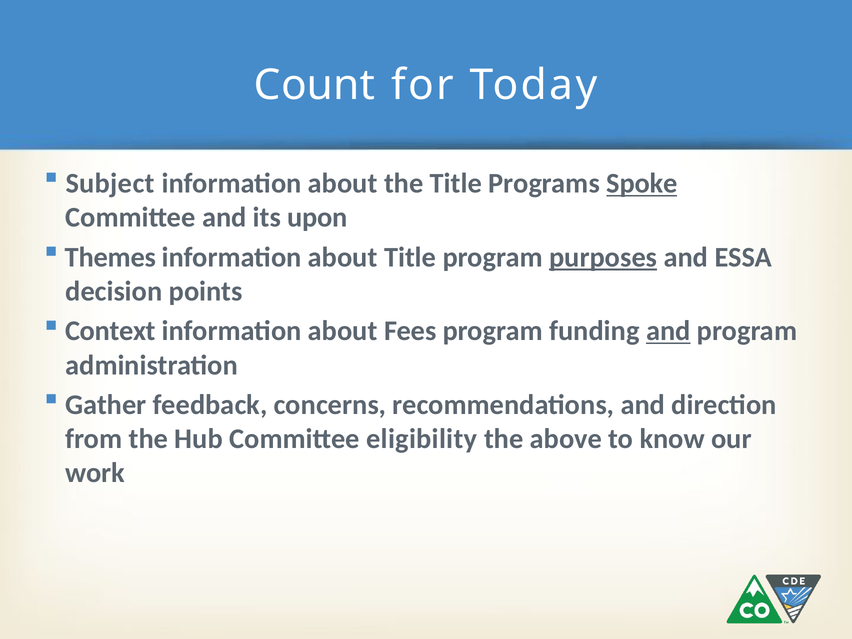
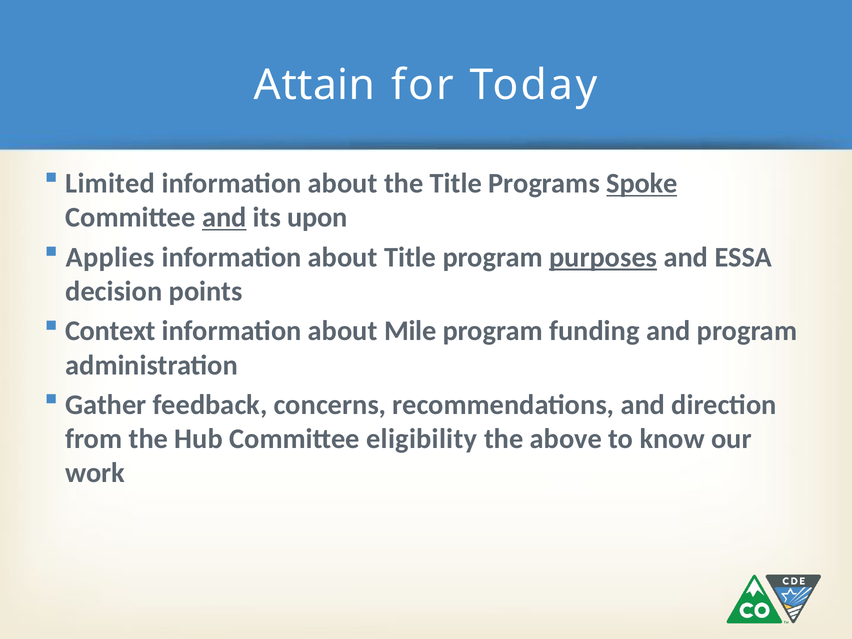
Count: Count -> Attain (315, 85)
Subject: Subject -> Limited (110, 183)
and underline: none -> present (224, 218)
Themes: Themes -> Applies (110, 257)
Fees: Fees -> Mile (410, 331)
and underline: present -> none (668, 331)
